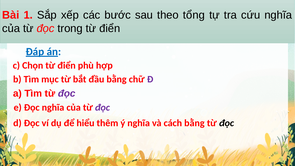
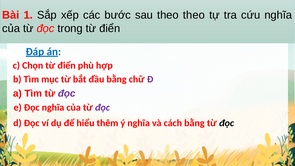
theo tổng: tổng -> theo (194, 15)
